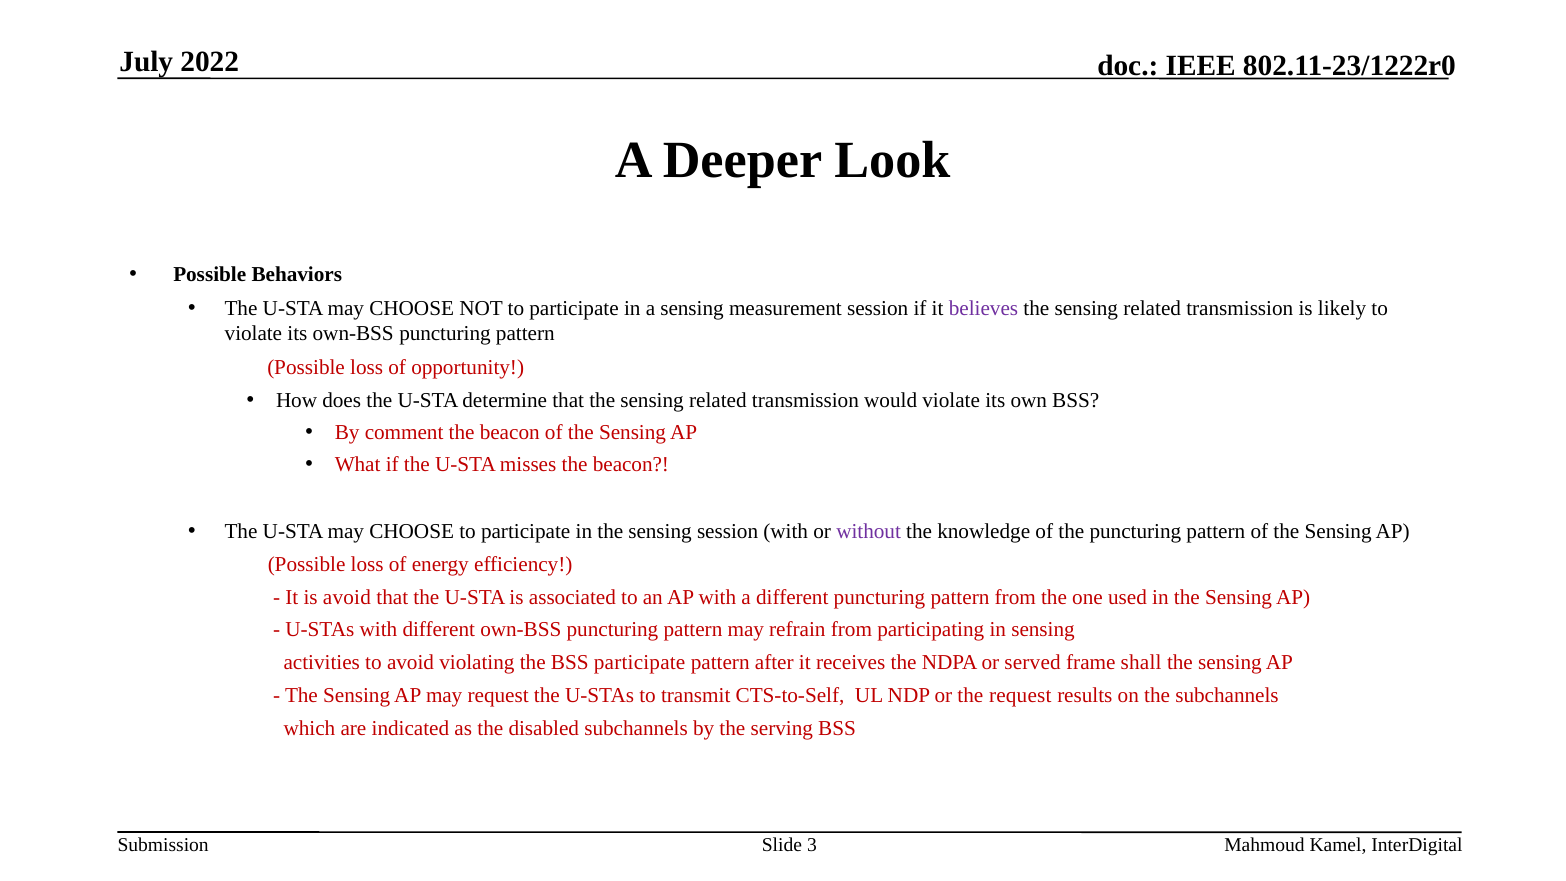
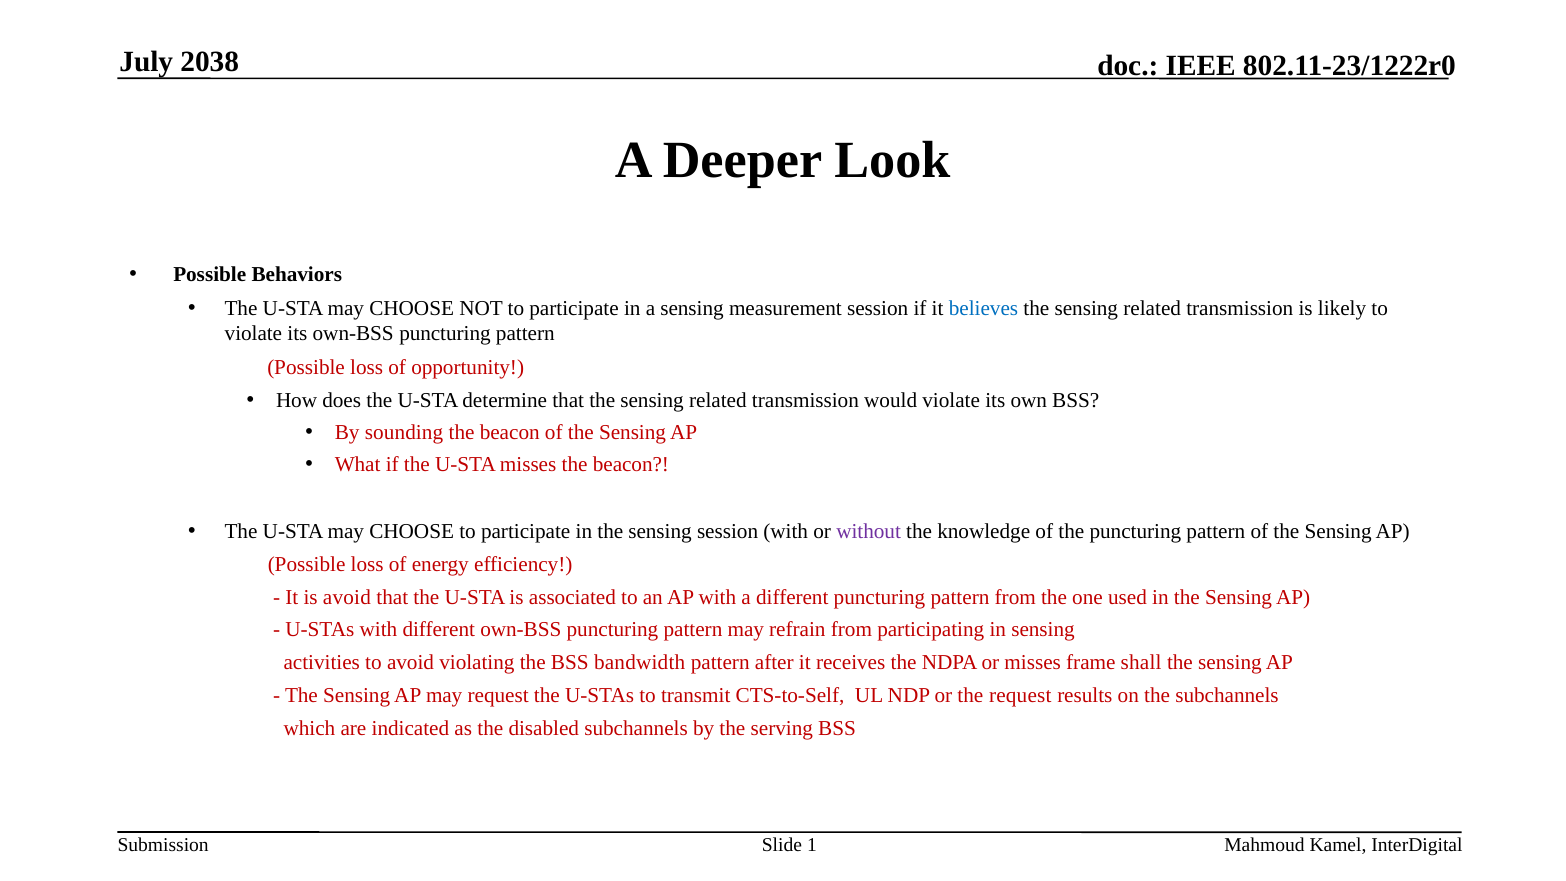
2022: 2022 -> 2038 (210, 62)
believes colour: purple -> blue (983, 308)
comment: comment -> sounding (404, 432)
BSS participate: participate -> bandwidth (640, 663)
or served: served -> misses (1033, 663)
3: 3 -> 1 (812, 845)
